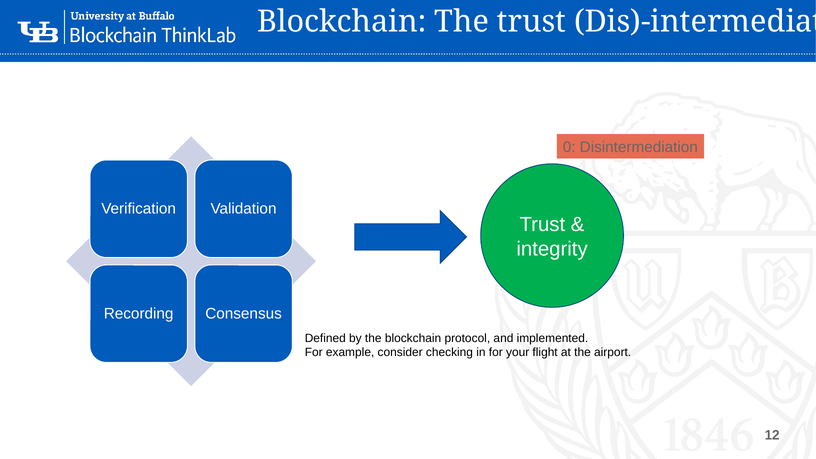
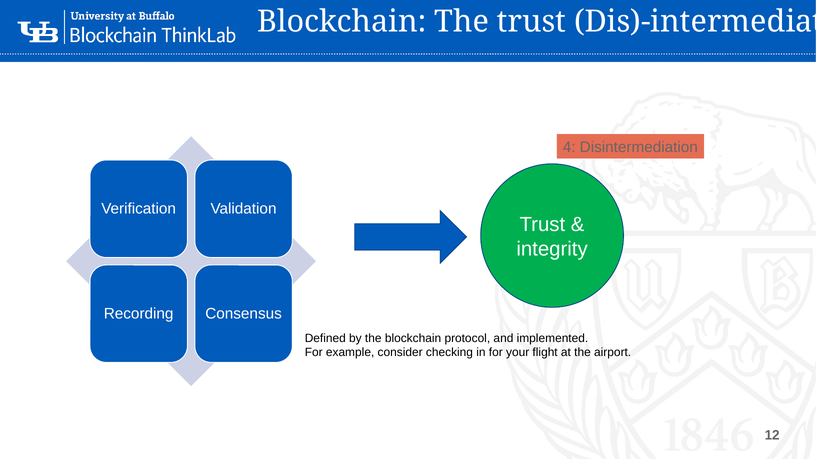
0: 0 -> 4 (569, 147)
